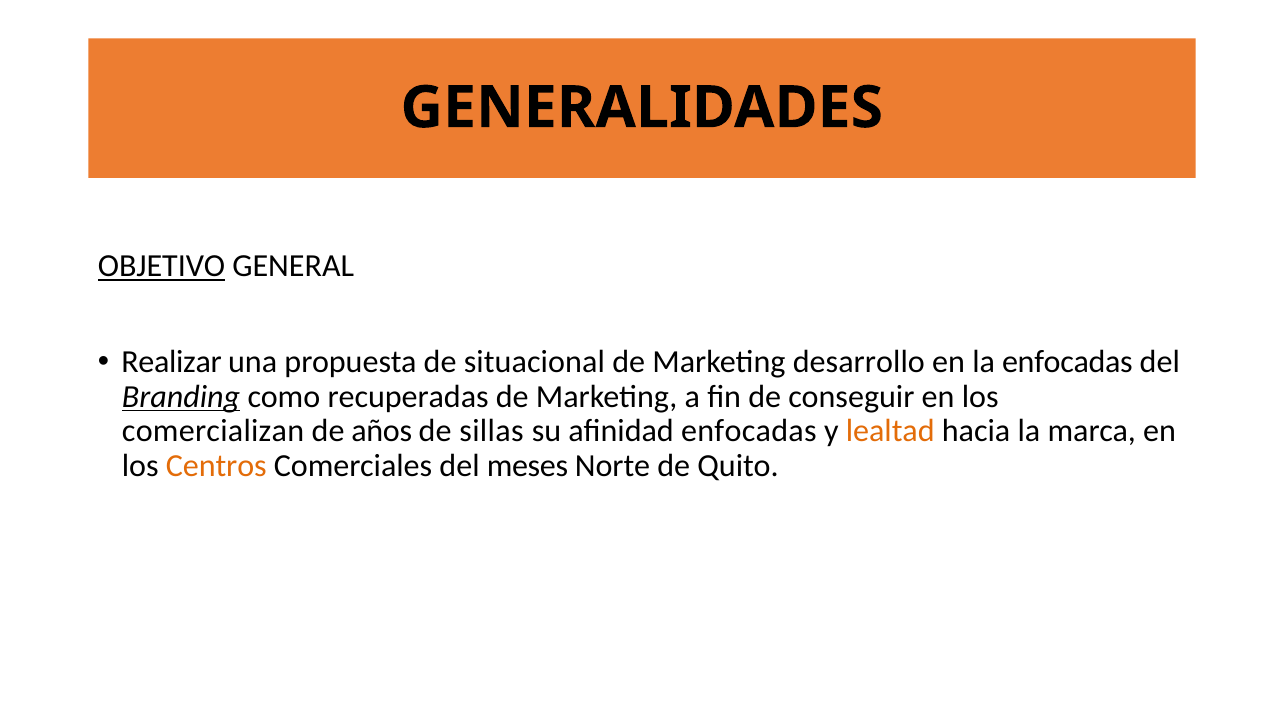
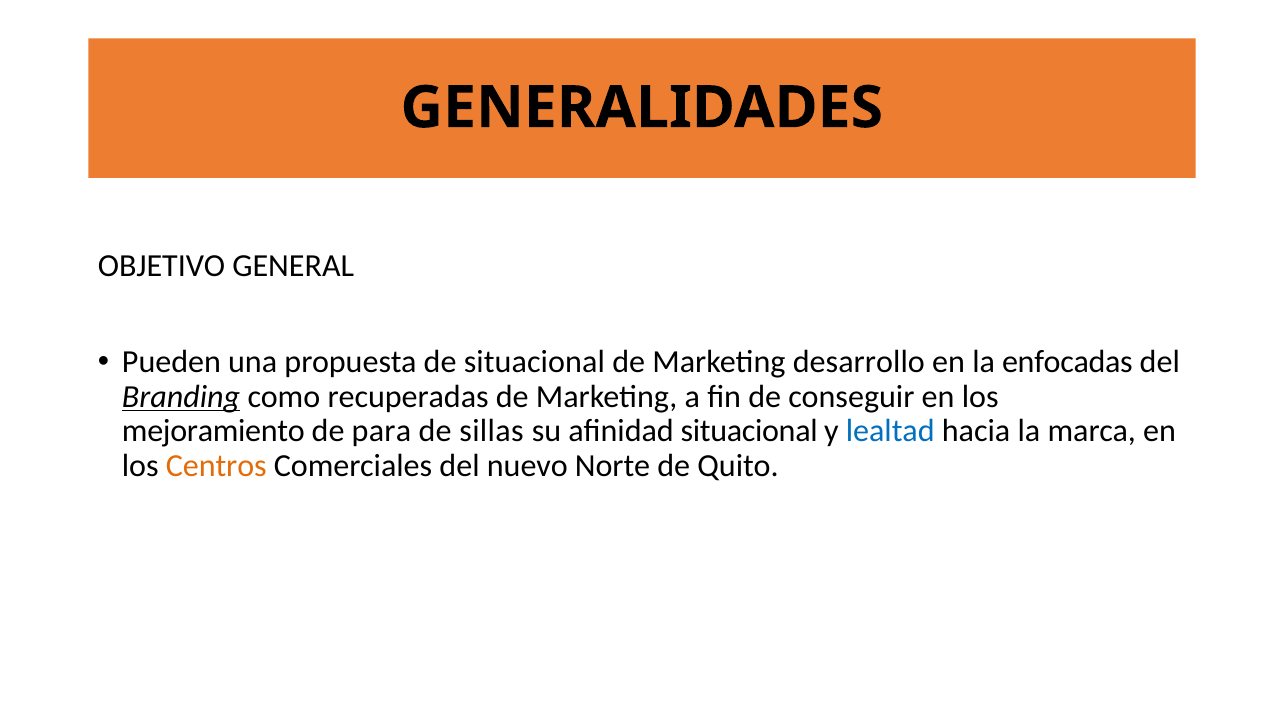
OBJETIVO underline: present -> none (162, 266)
Realizar: Realizar -> Pueden (171, 362)
comercializan: comercializan -> mejoramiento (213, 432)
años: años -> para (381, 432)
afinidad enfocadas: enfocadas -> situacional (749, 432)
lealtad colour: orange -> blue (890, 432)
meses: meses -> nuevo (527, 466)
